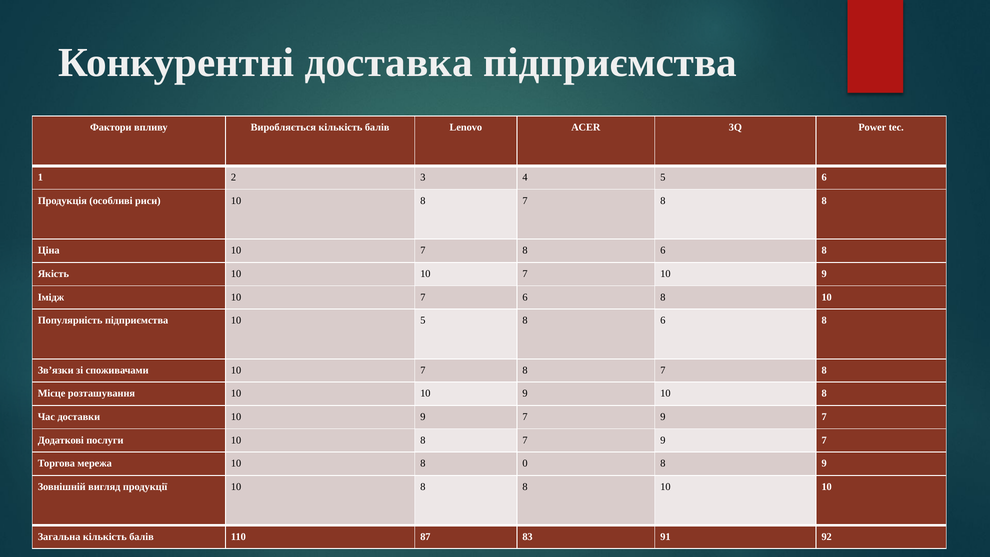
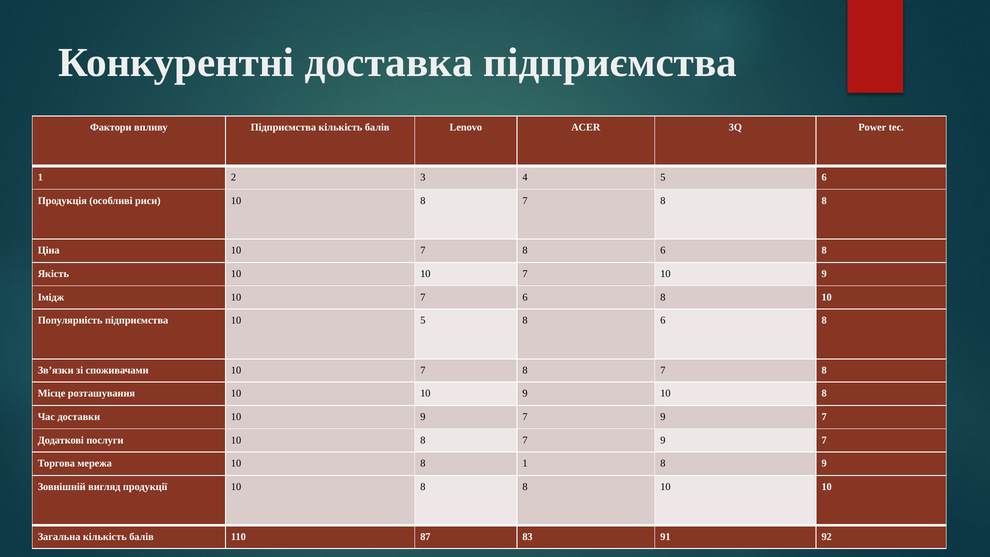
впливу Виробляється: Виробляється -> Підприємства (283, 128)
8 0: 0 -> 1 (525, 463)
